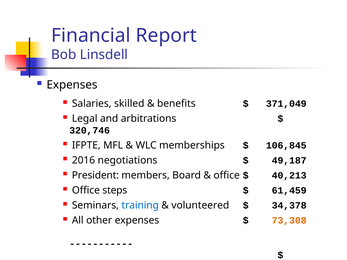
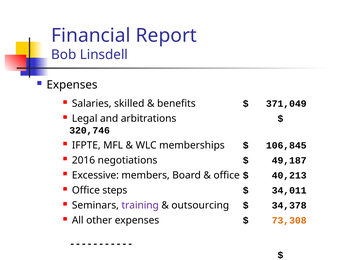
President: President -> Excessive (95, 175)
61,459: 61,459 -> 34,011 (289, 191)
training colour: blue -> purple (140, 206)
volunteered: volunteered -> outsourcing (200, 206)
